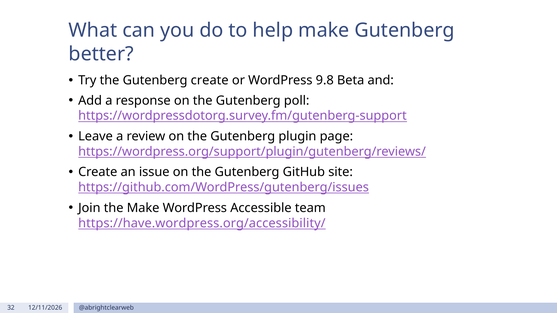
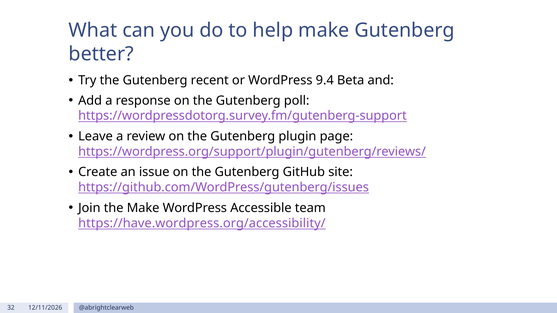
Gutenberg create: create -> recent (210, 80)
9.8: 9.8 -> 9.4 (325, 80)
